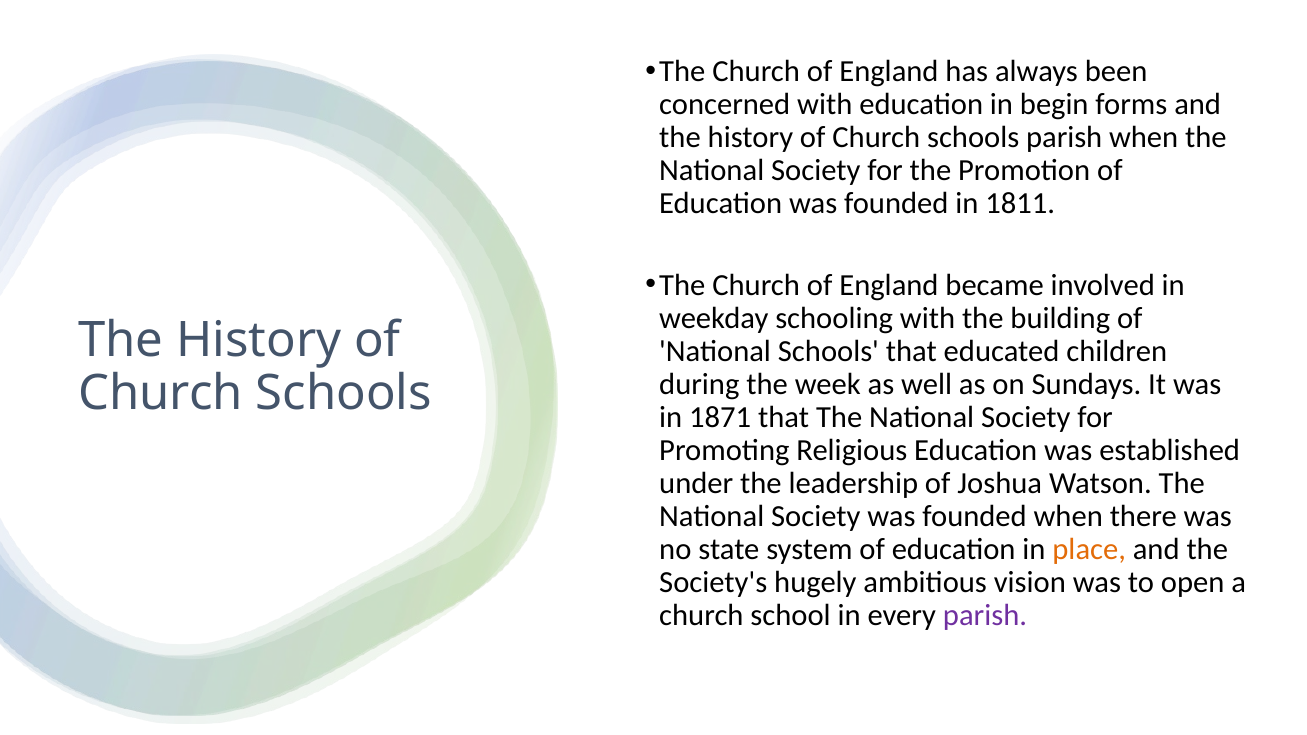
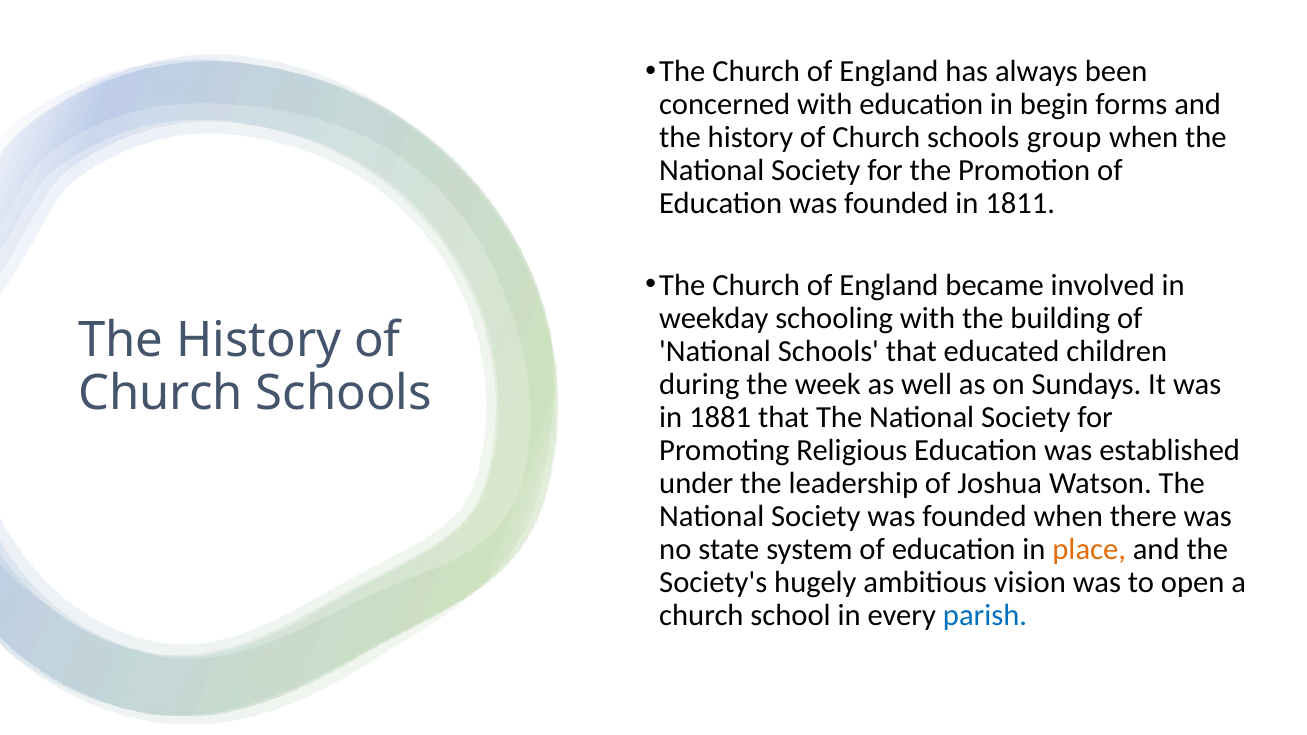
schools parish: parish -> group (1064, 137)
1871: 1871 -> 1881 (720, 417)
parish colour: purple -> blue (985, 616)
